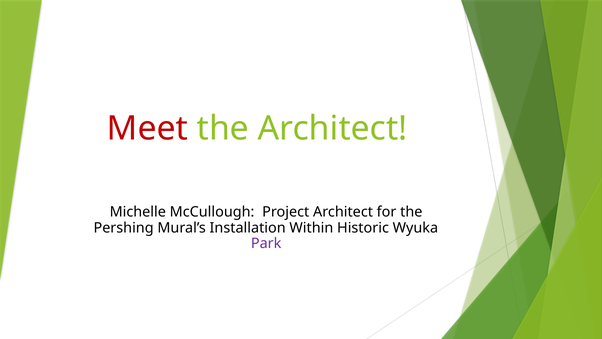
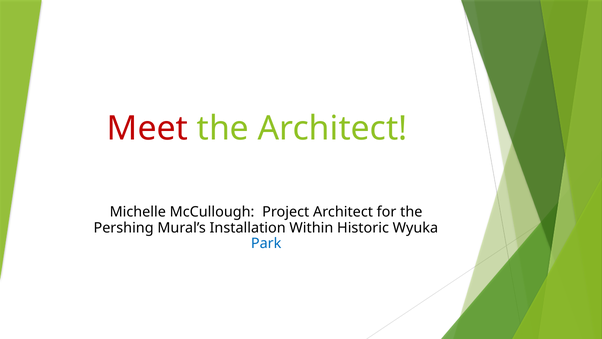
Park colour: purple -> blue (266, 243)
